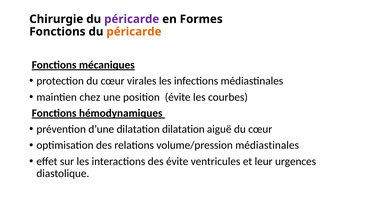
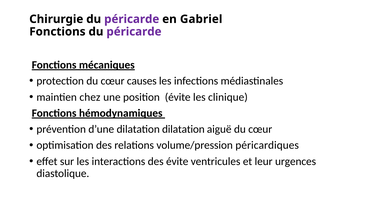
Formes: Formes -> Gabriel (201, 19)
péricarde colour: orange -> purple (134, 32)
virales: virales -> causes (142, 81)
courbes: courbes -> clinique (228, 97)
volume/pression médiastinales: médiastinales -> péricardiques (267, 145)
